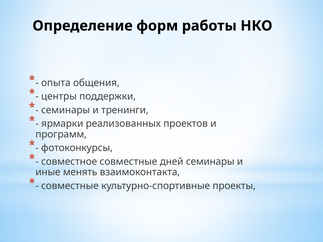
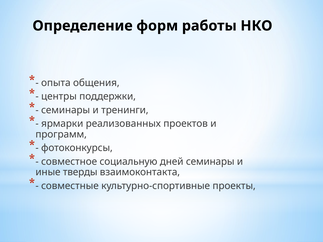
совместное совместные: совместные -> социальную (128, 162)
менять: менять -> тверды (80, 172)
